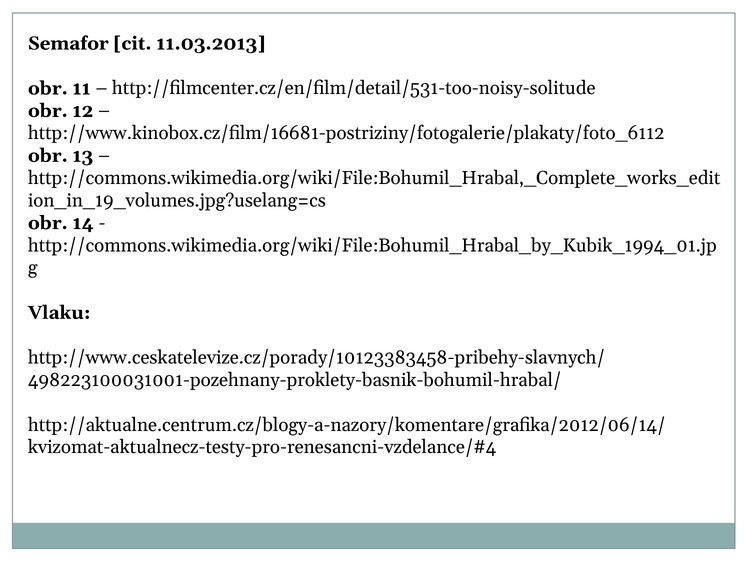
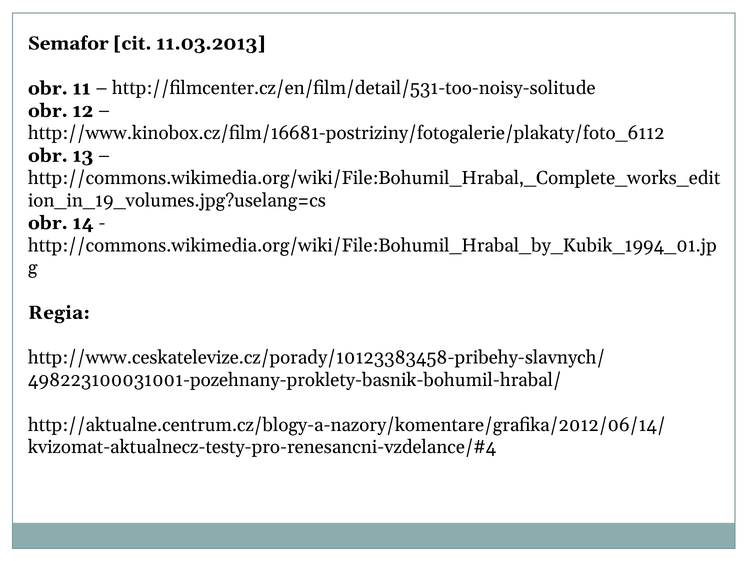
Vlaku: Vlaku -> Regia (59, 313)
